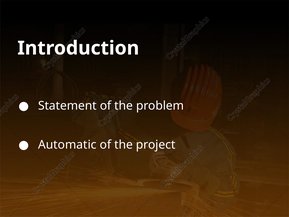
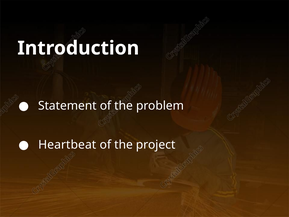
Automatic: Automatic -> Heartbeat (67, 145)
